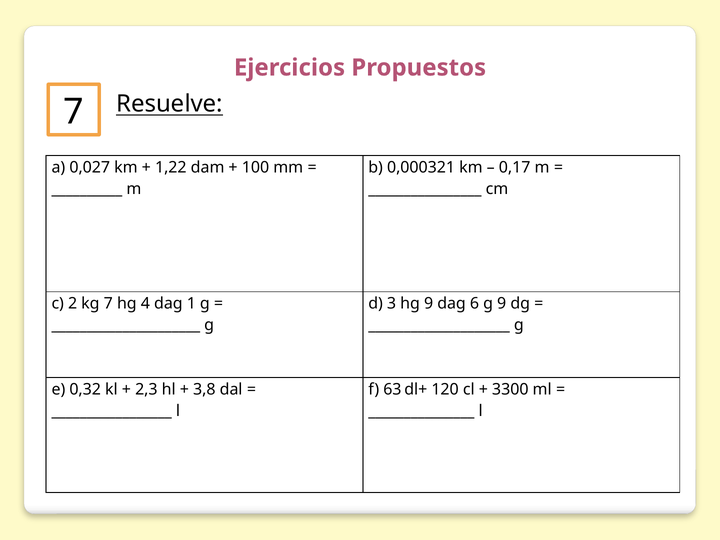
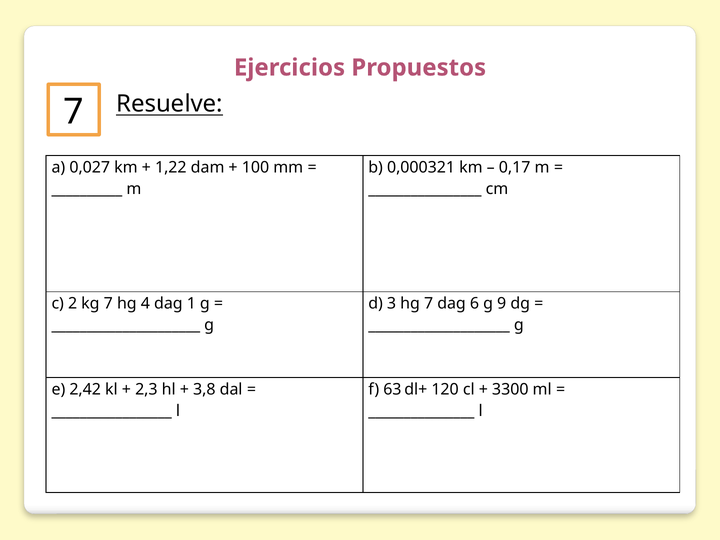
hg 9: 9 -> 7 (429, 303)
0,32: 0,32 -> 2,42 (85, 389)
